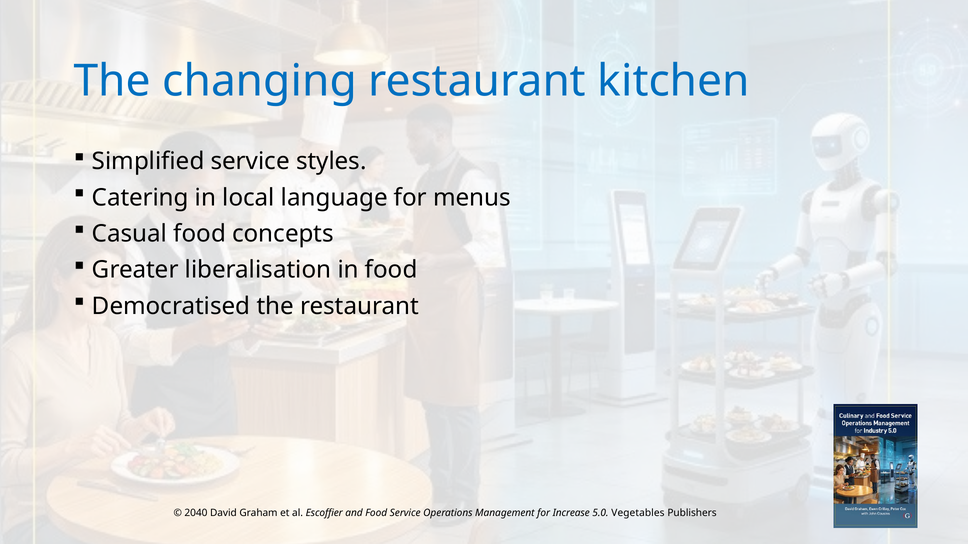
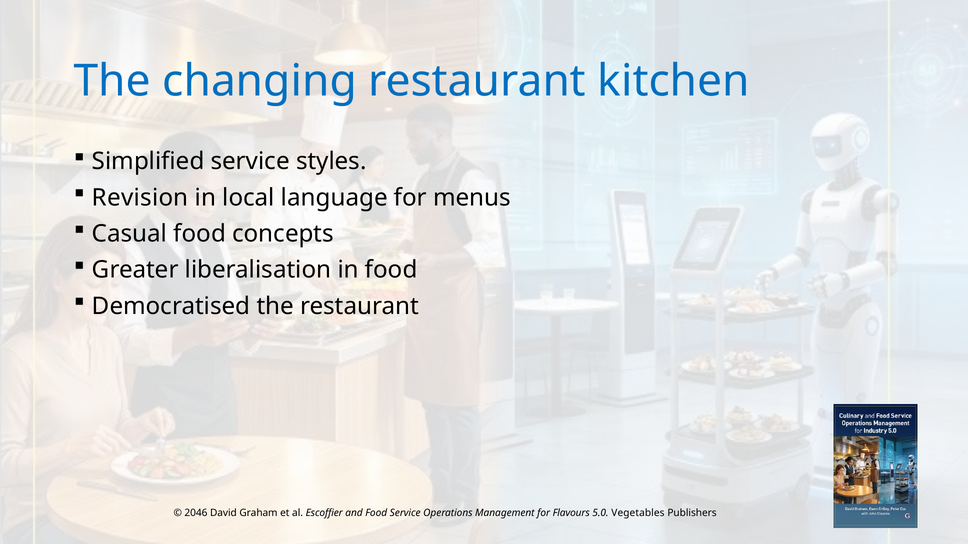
Catering: Catering -> Revision (140, 198)
2040: 2040 -> 2046 (196, 513)
Increase: Increase -> Flavours (571, 513)
